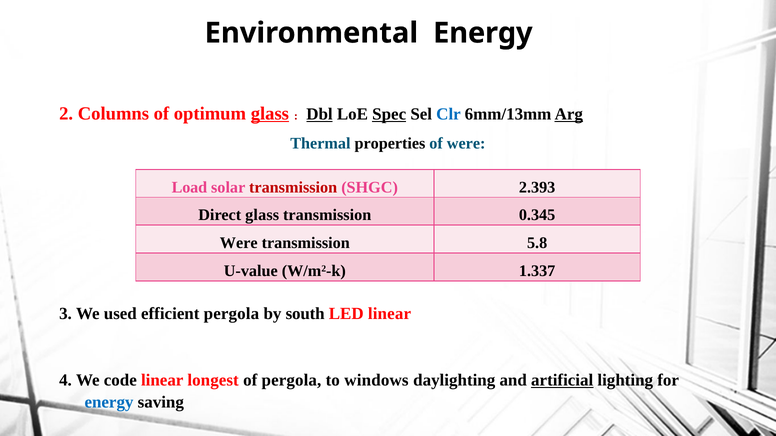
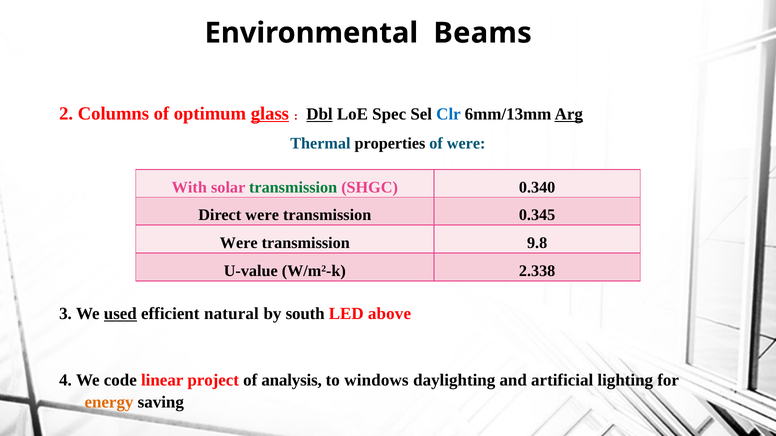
Environmental Energy: Energy -> Beams (483, 33)
Spec underline: present -> none (389, 114)
Load: Load -> With (189, 188)
transmission colour: red -> green (293, 188)
2.393: 2.393 -> 0.340 (537, 188)
Direct glass: glass -> were (262, 215)
5.8: 5.8 -> 9.8 (537, 243)
1.337: 1.337 -> 2.338 (537, 271)
used underline: none -> present (120, 314)
efficient pergola: pergola -> natural (231, 314)
LED linear: linear -> above (389, 314)
longest: longest -> project (213, 381)
of pergola: pergola -> analysis (292, 381)
artificial underline: present -> none (562, 381)
energy colour: blue -> orange (109, 403)
